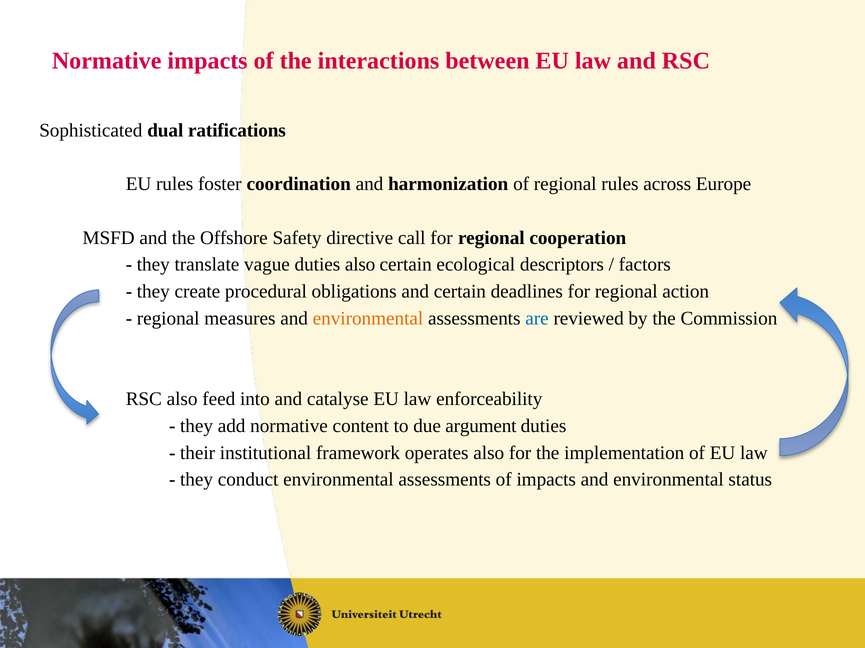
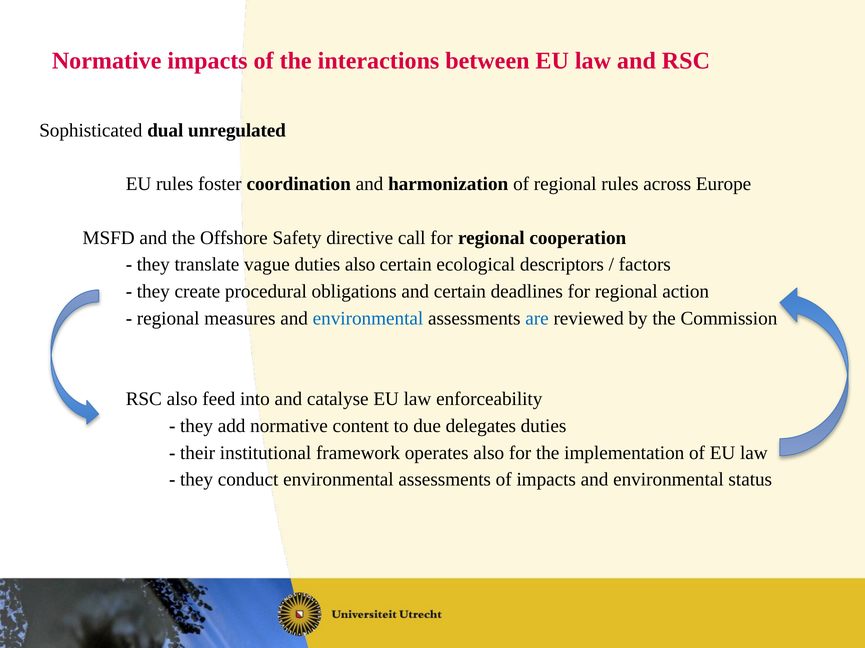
ratifications: ratifications -> unregulated (237, 130)
environmental colour: orange -> blue (368, 319)
argument: argument -> delegates (481, 426)
